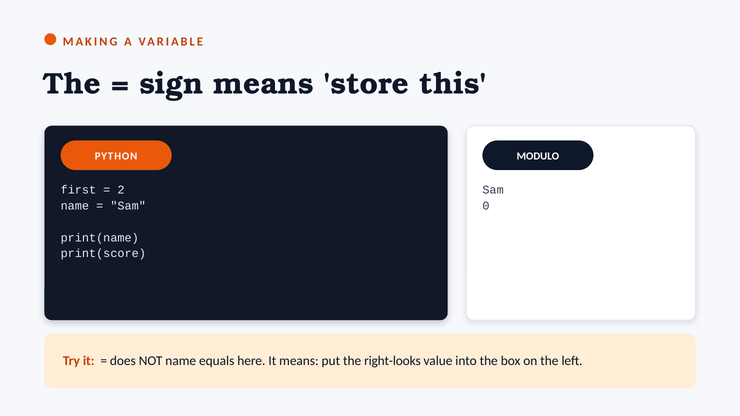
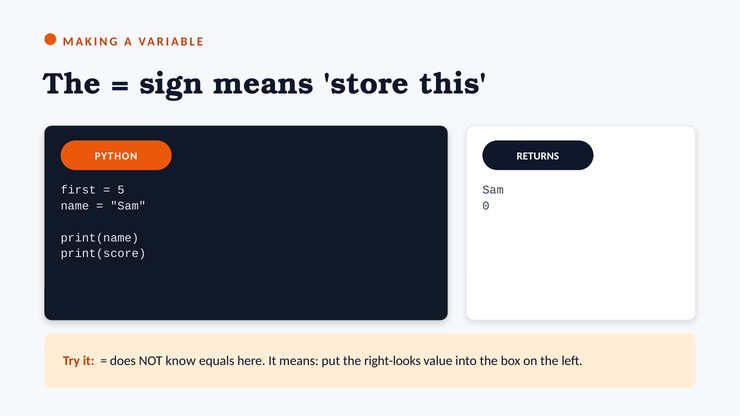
MODULO: MODULO -> RETURNS (538, 156)
2: 2 -> 5 (121, 190)
NOT name: name -> know (181, 361)
